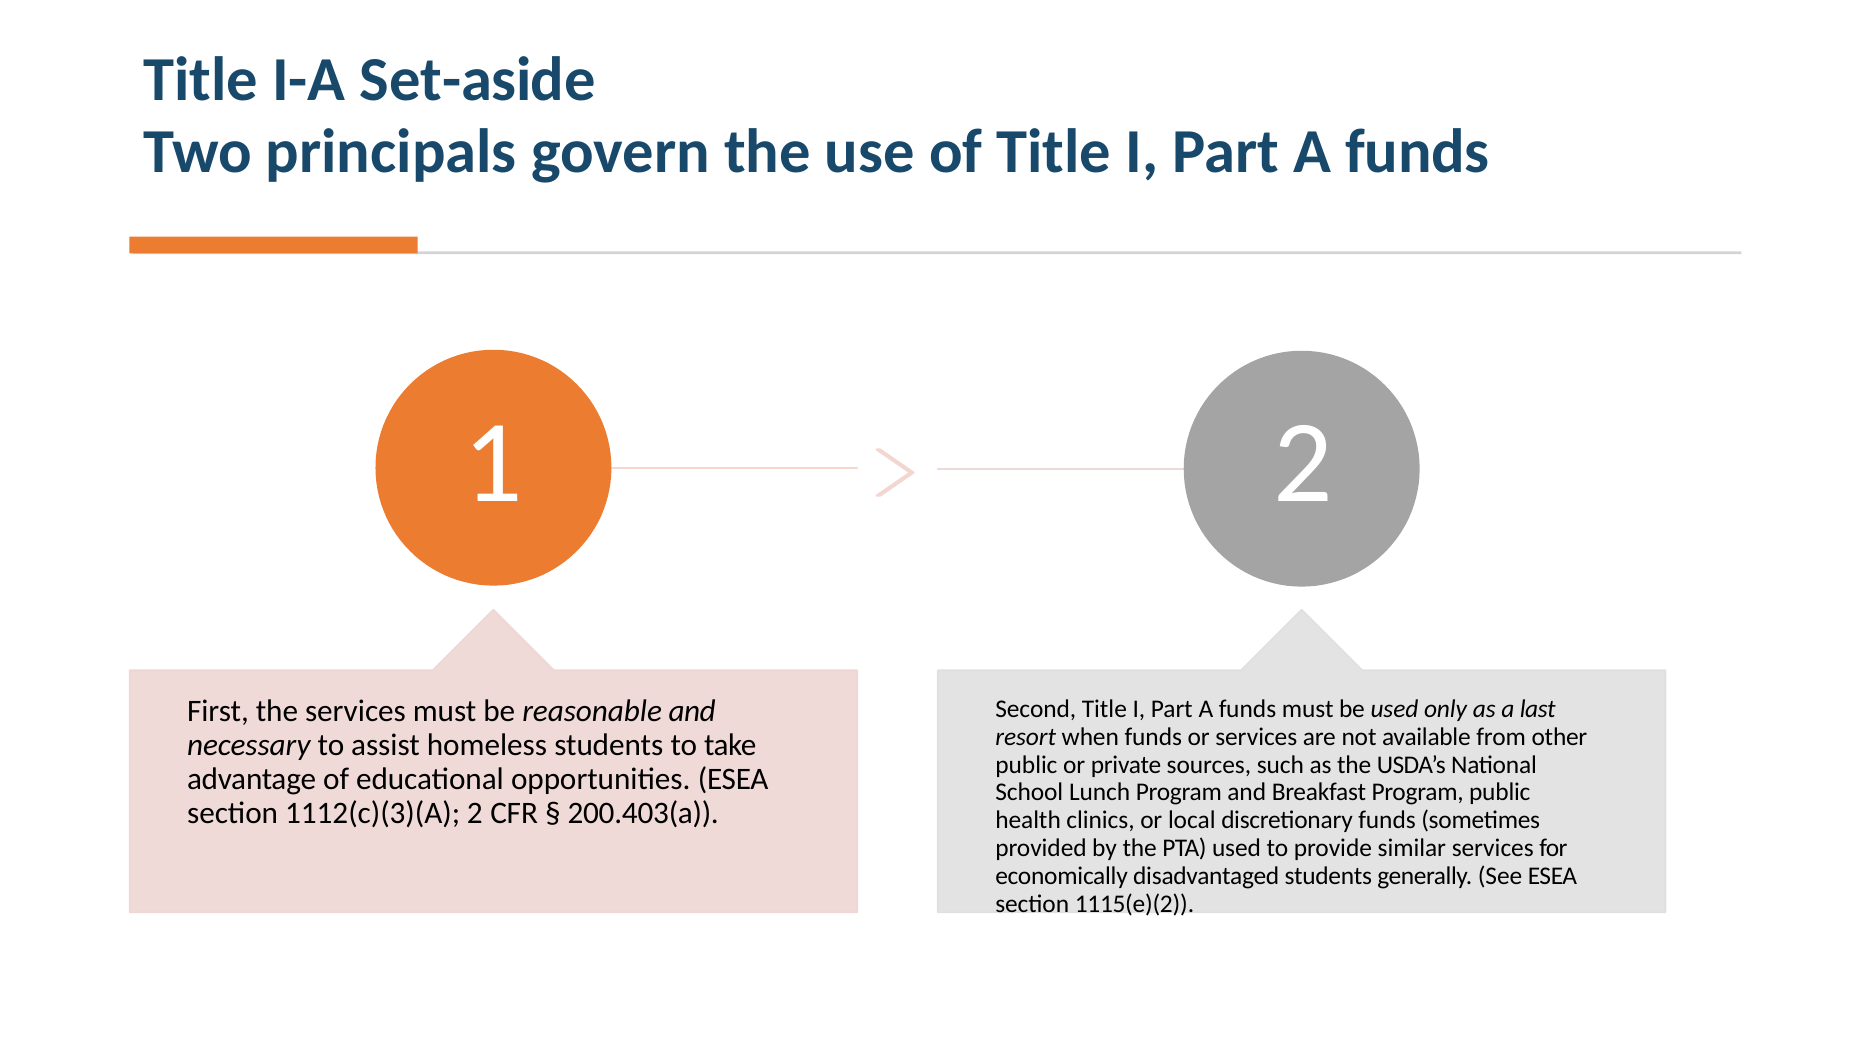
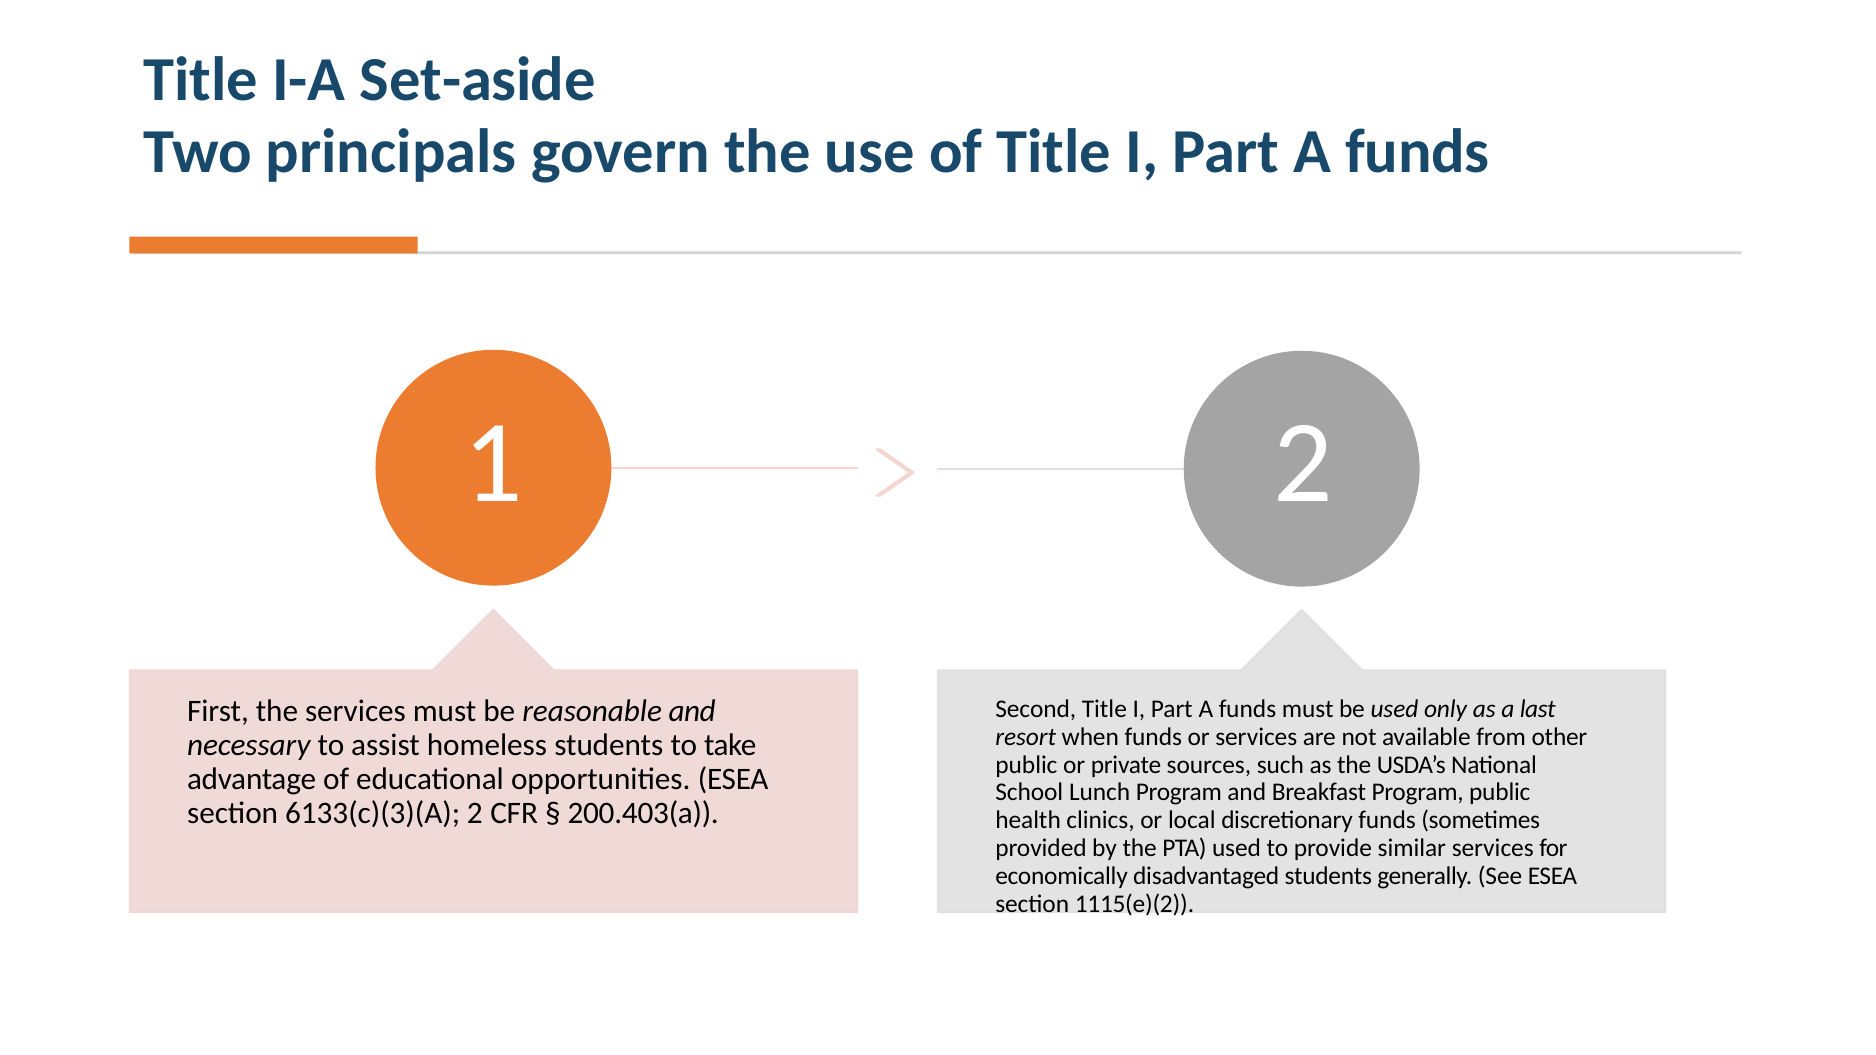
1112(c)(3)(A: 1112(c)(3)(A -> 6133(c)(3)(A (373, 813)
